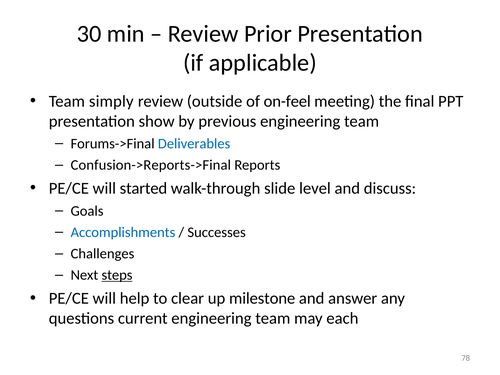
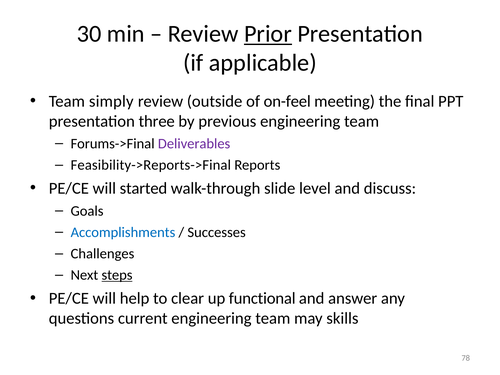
Prior underline: none -> present (268, 34)
show: show -> three (157, 121)
Deliverables colour: blue -> purple (194, 144)
Confusion->Reports->Final: Confusion->Reports->Final -> Feasibility->Reports->Final (151, 165)
milestone: milestone -> functional (262, 298)
each: each -> skills (342, 318)
